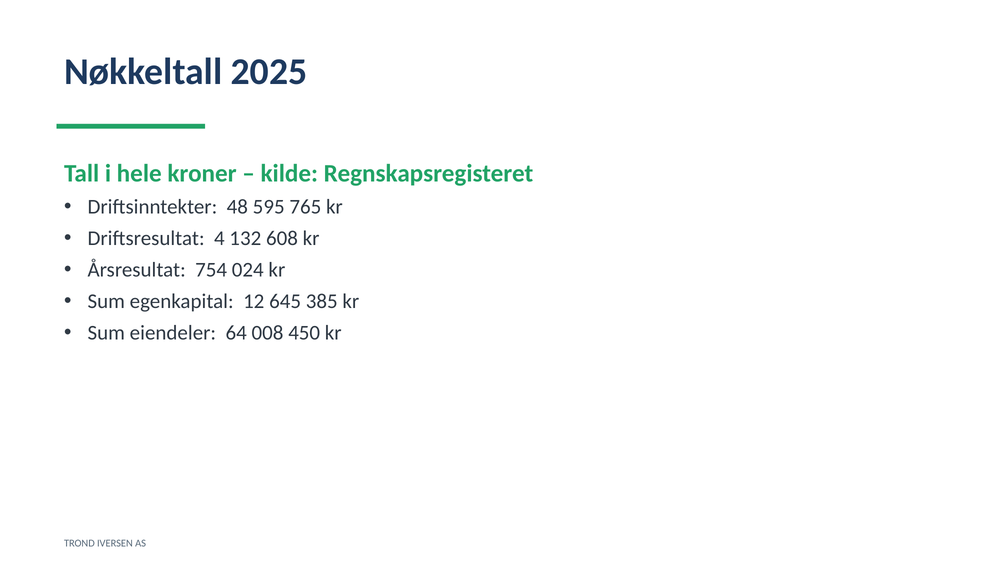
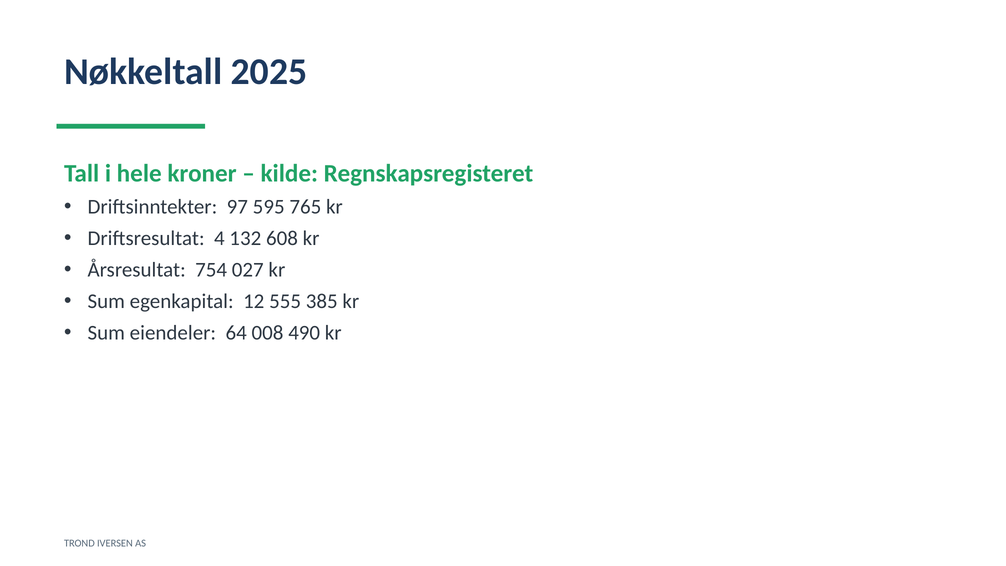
48: 48 -> 97 (237, 207)
024: 024 -> 027 (248, 270)
645: 645 -> 555 (285, 301)
450: 450 -> 490 (304, 333)
